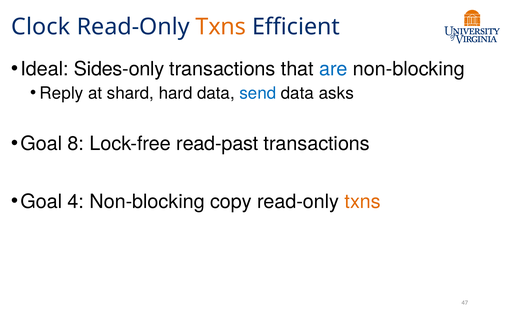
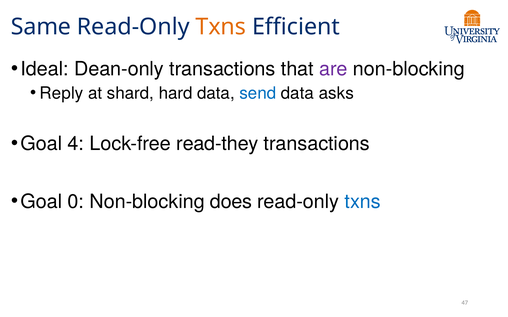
Clock: Clock -> Same (41, 27)
Sides-only: Sides-only -> Dean-only (119, 69)
are colour: blue -> purple (333, 69)
8: 8 -> 4 (76, 144)
read-past: read-past -> read-they (217, 144)
4: 4 -> 0 (76, 202)
copy: copy -> does (231, 202)
txns colour: orange -> blue (363, 202)
